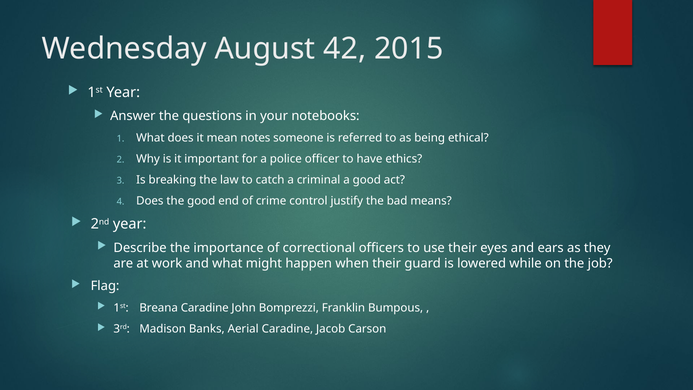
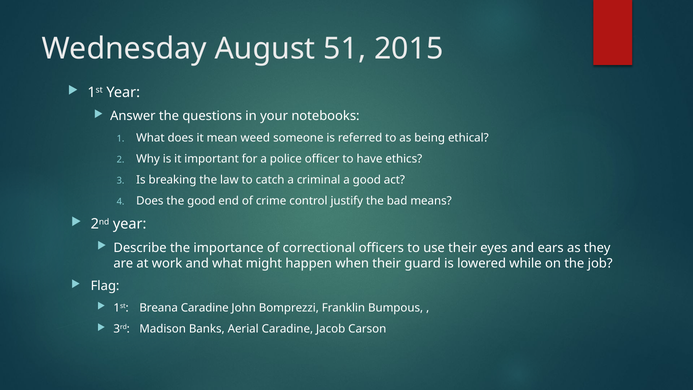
42: 42 -> 51 (345, 49)
notes: notes -> weed (255, 138)
